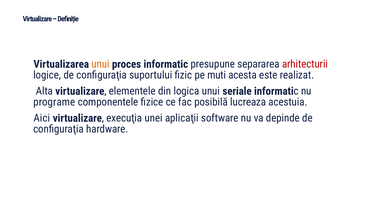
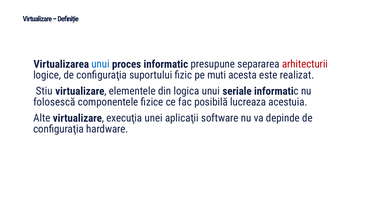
unui colour: orange -> blue (100, 64)
Alta: Alta -> Stiu (44, 91)
programe: programe -> folosescă (54, 102)
Aici: Aici -> Alte (42, 118)
